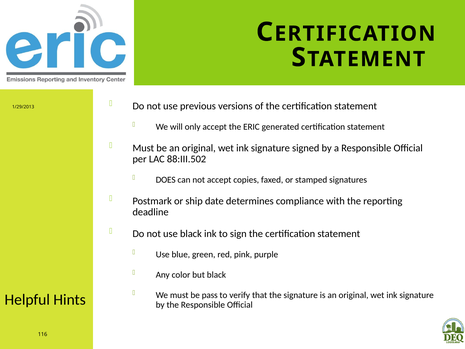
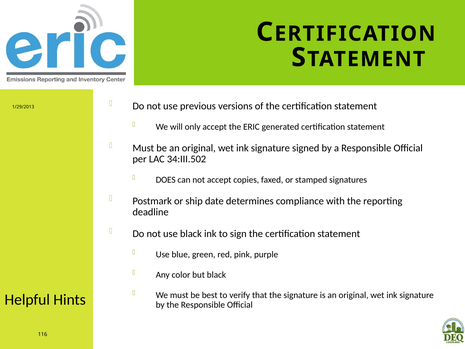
88:III.502: 88:III.502 -> 34:III.502 (187, 159)
pass: pass -> best (210, 295)
